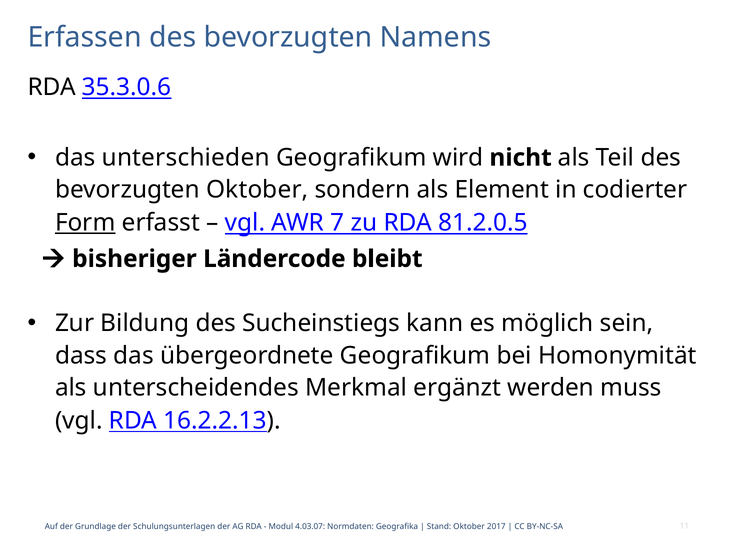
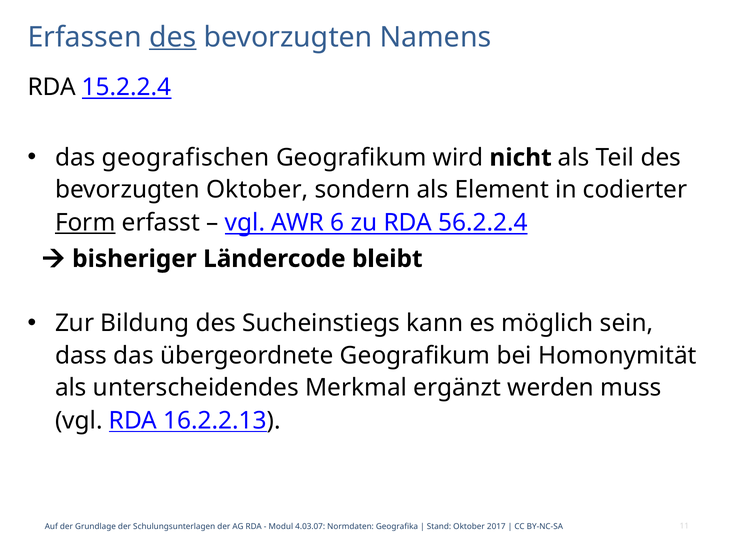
des underline: none -> present (173, 37)
35.3.0.6: 35.3.0.6 -> 15.2.2.4 (127, 87)
unterschieden: unterschieden -> geografischen (186, 158)
7: 7 -> 6 (337, 222)
81.2.0.5: 81.2.0.5 -> 56.2.2.4 (483, 222)
